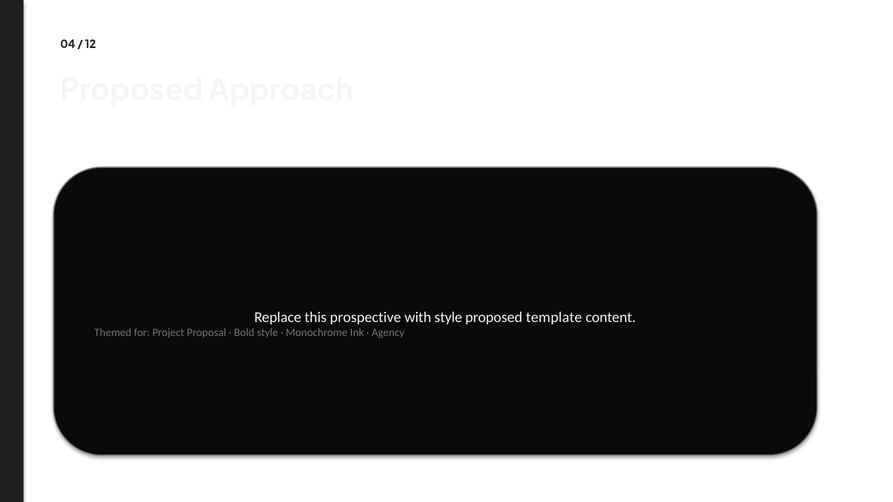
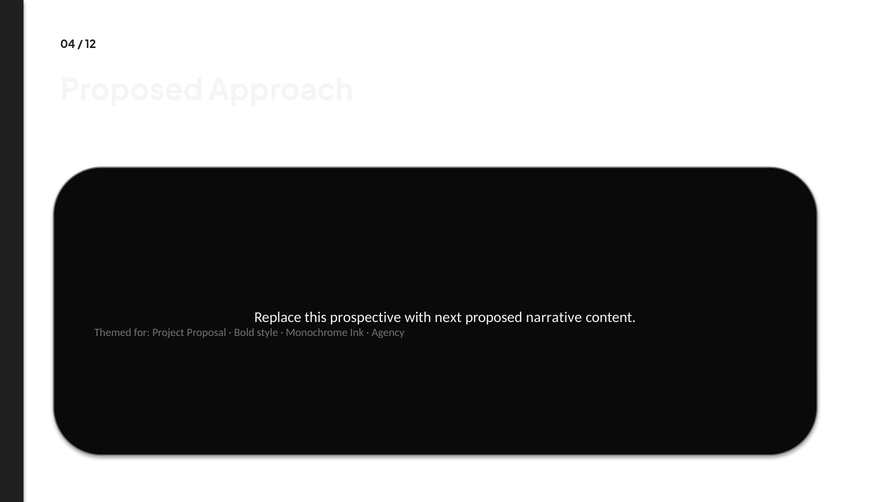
with style: style -> next (448, 317)
template: template -> narrative (554, 317)
